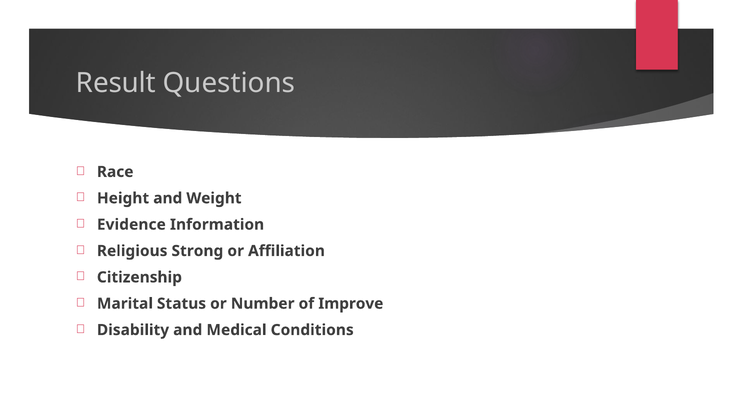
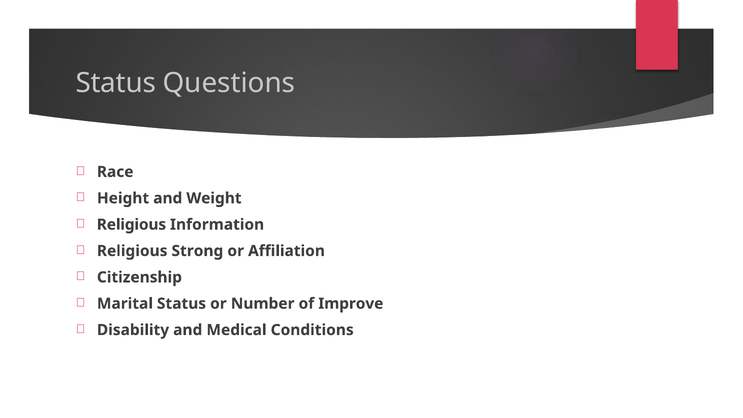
Result: Result -> Status (116, 83)
Evidence: Evidence -> Religious (131, 225)
